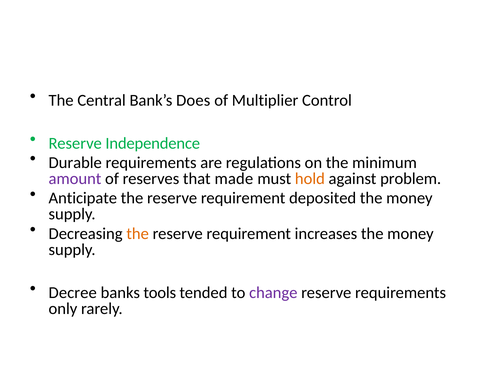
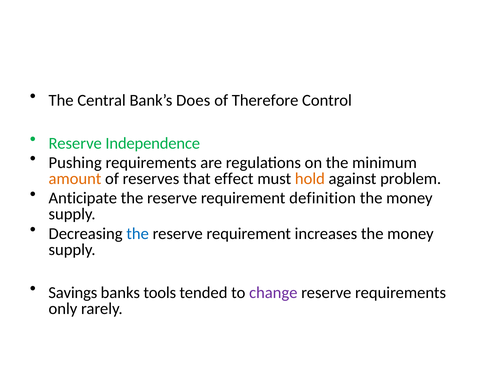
Multiplier: Multiplier -> Therefore (265, 100)
Durable: Durable -> Pushing (75, 162)
amount colour: purple -> orange (75, 178)
made: made -> effect (234, 178)
deposited: deposited -> definition (323, 198)
the colour: orange -> blue (138, 233)
Decree: Decree -> Savings (73, 292)
